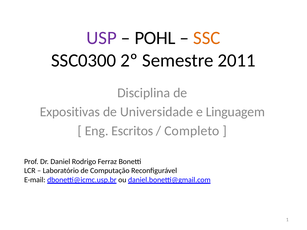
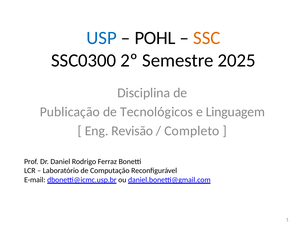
USP colour: purple -> blue (102, 38)
2011: 2011 -> 2025 (237, 61)
Expositivas: Expositivas -> Publicação (70, 112)
Universidade: Universidade -> Tecnológicos (157, 112)
Escritos: Escritos -> Revisão (132, 131)
